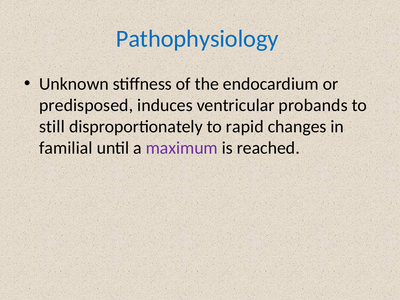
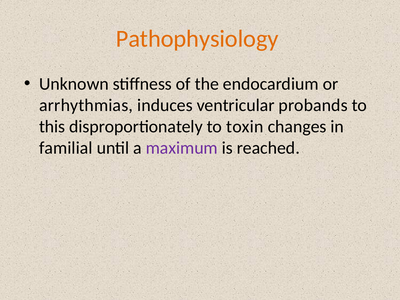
Pathophysiology colour: blue -> orange (197, 39)
predisposed: predisposed -> arrhythmias (86, 105)
still: still -> this (52, 127)
rapid: rapid -> toxin (245, 127)
